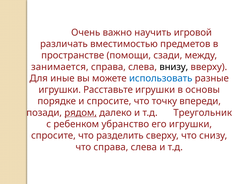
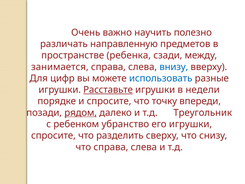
игровой: игровой -> полезно (193, 32)
вместимостью: вместимостью -> направленную (124, 44)
помощи: помощи -> ребенка (129, 55)
внизу colour: black -> blue (174, 67)
иные: иные -> цифр (62, 78)
Расставьте underline: none -> present (108, 90)
основы: основы -> недели (203, 90)
